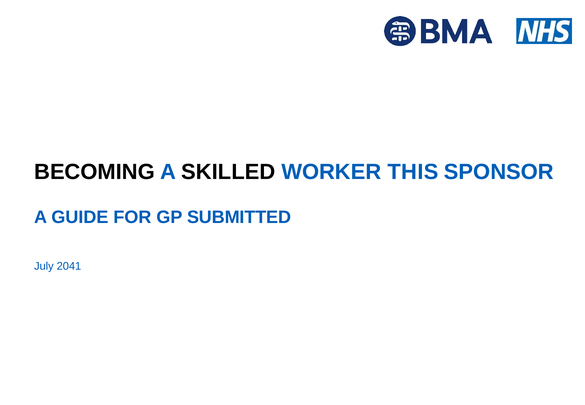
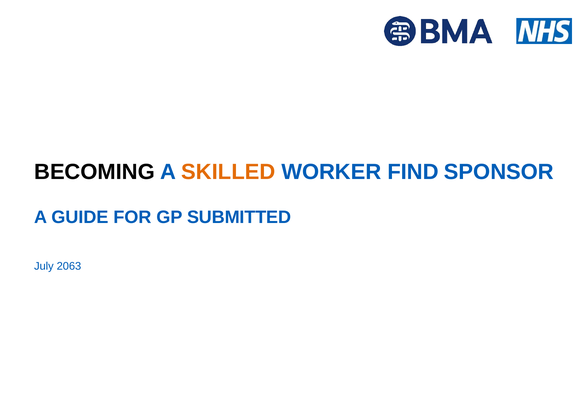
SKILLED colour: black -> orange (228, 172)
THIS: THIS -> FIND (413, 172)
2041: 2041 -> 2063 (69, 266)
